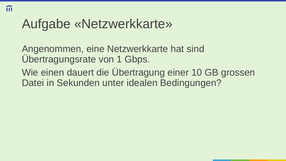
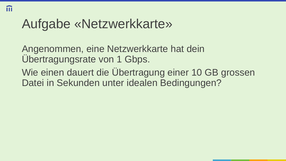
sind: sind -> dein (196, 49)
